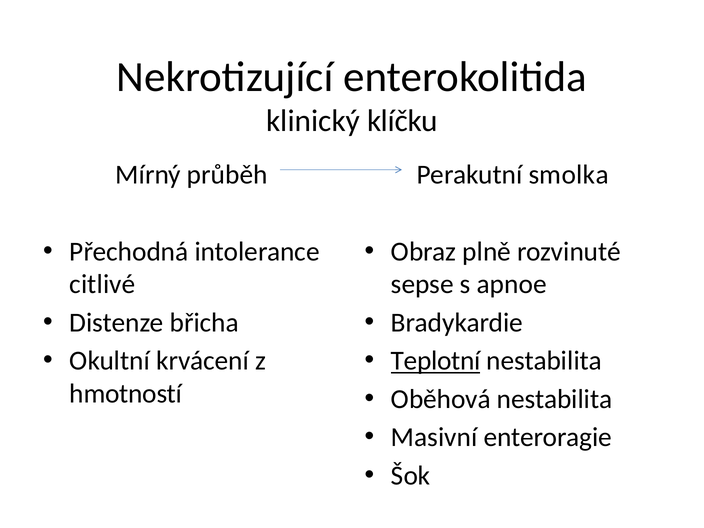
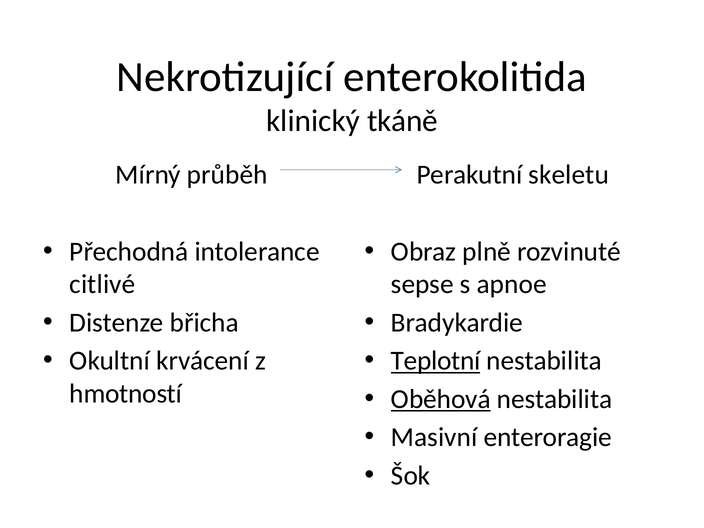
klíčku: klíčku -> tkáně (402, 121)
smolka: smolka -> skeletu (569, 175)
Oběhová underline: none -> present (441, 399)
